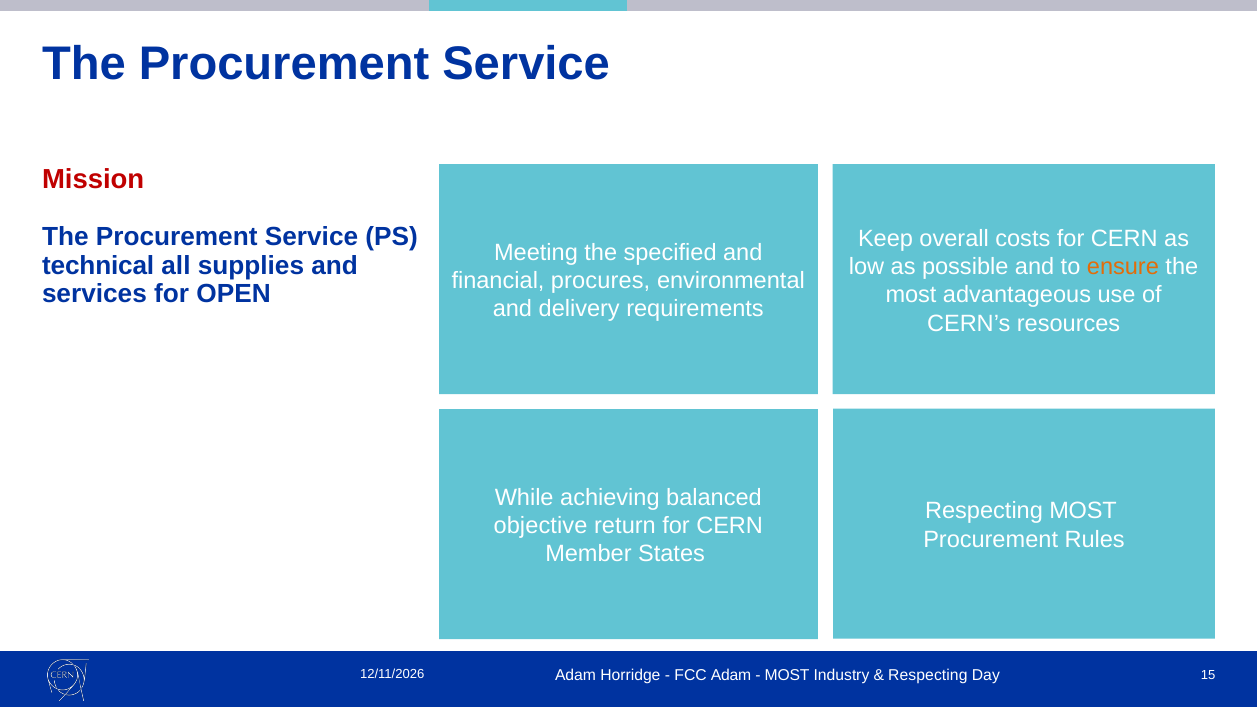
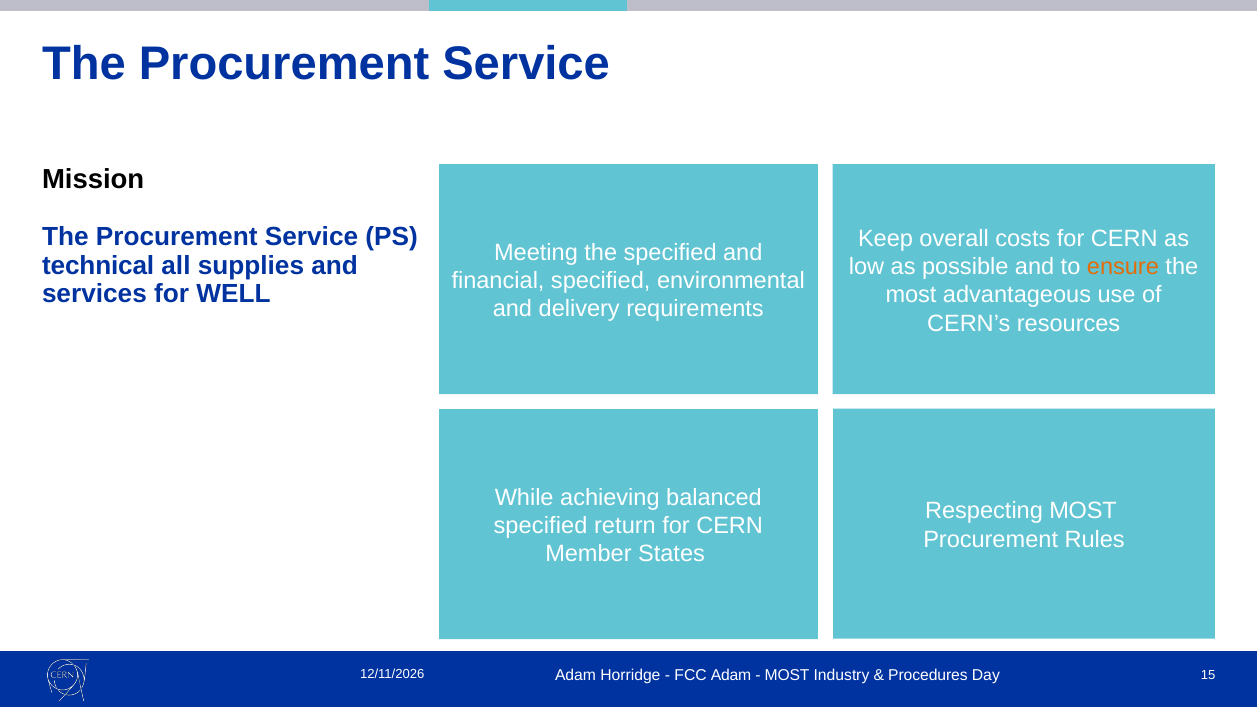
Mission colour: red -> black (93, 180)
financial procures: procures -> specified (601, 281)
OPEN: OPEN -> WELL (234, 294)
objective: objective -> specified (541, 526)
Respecting: Respecting -> Procedures (928, 675)
